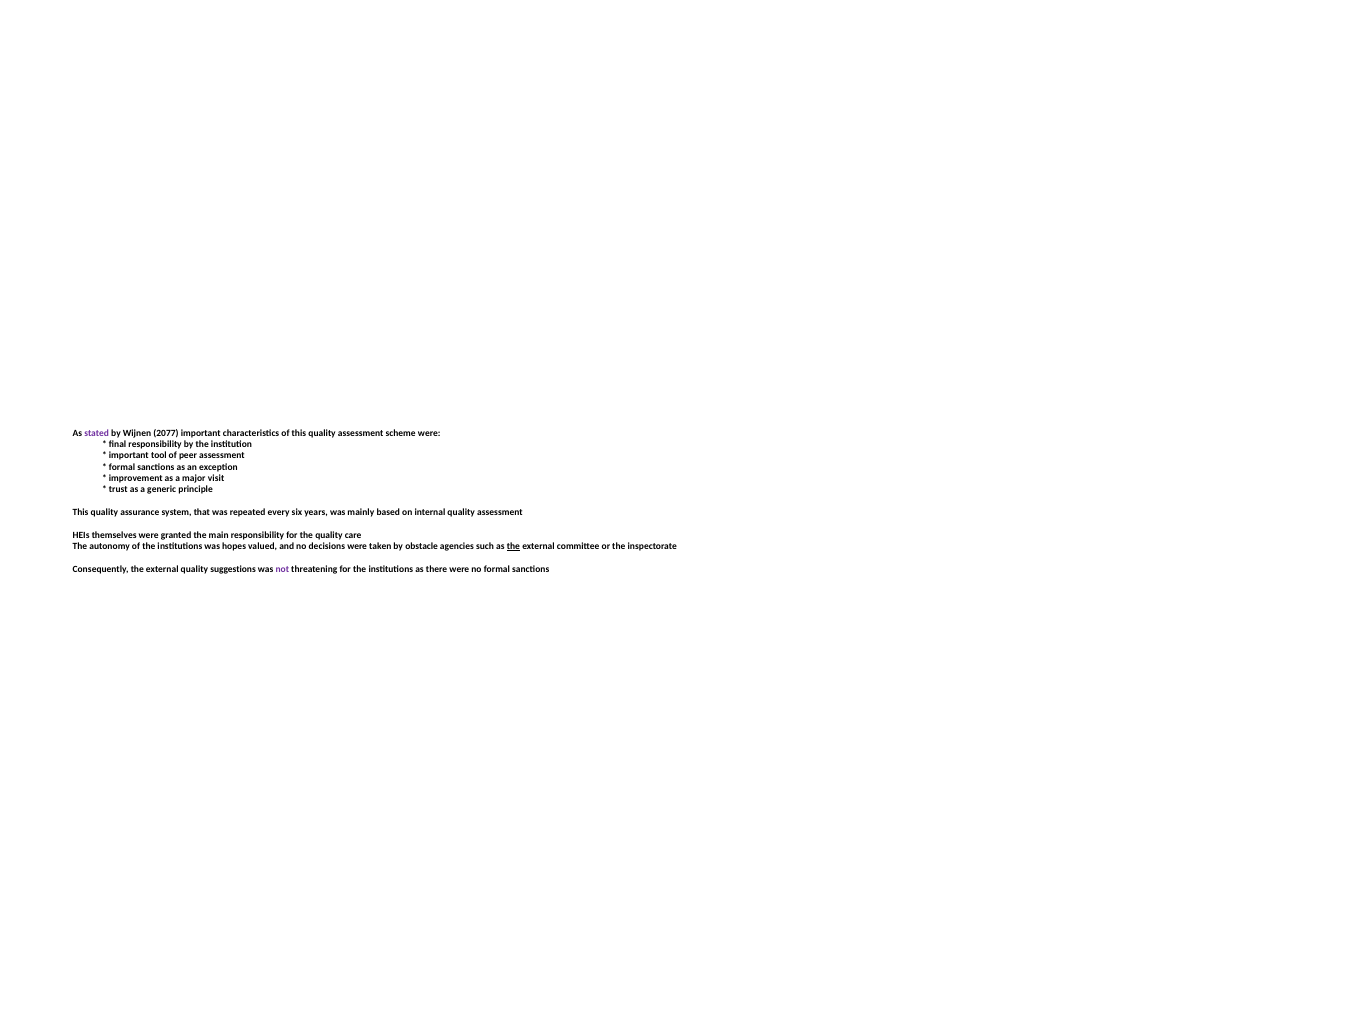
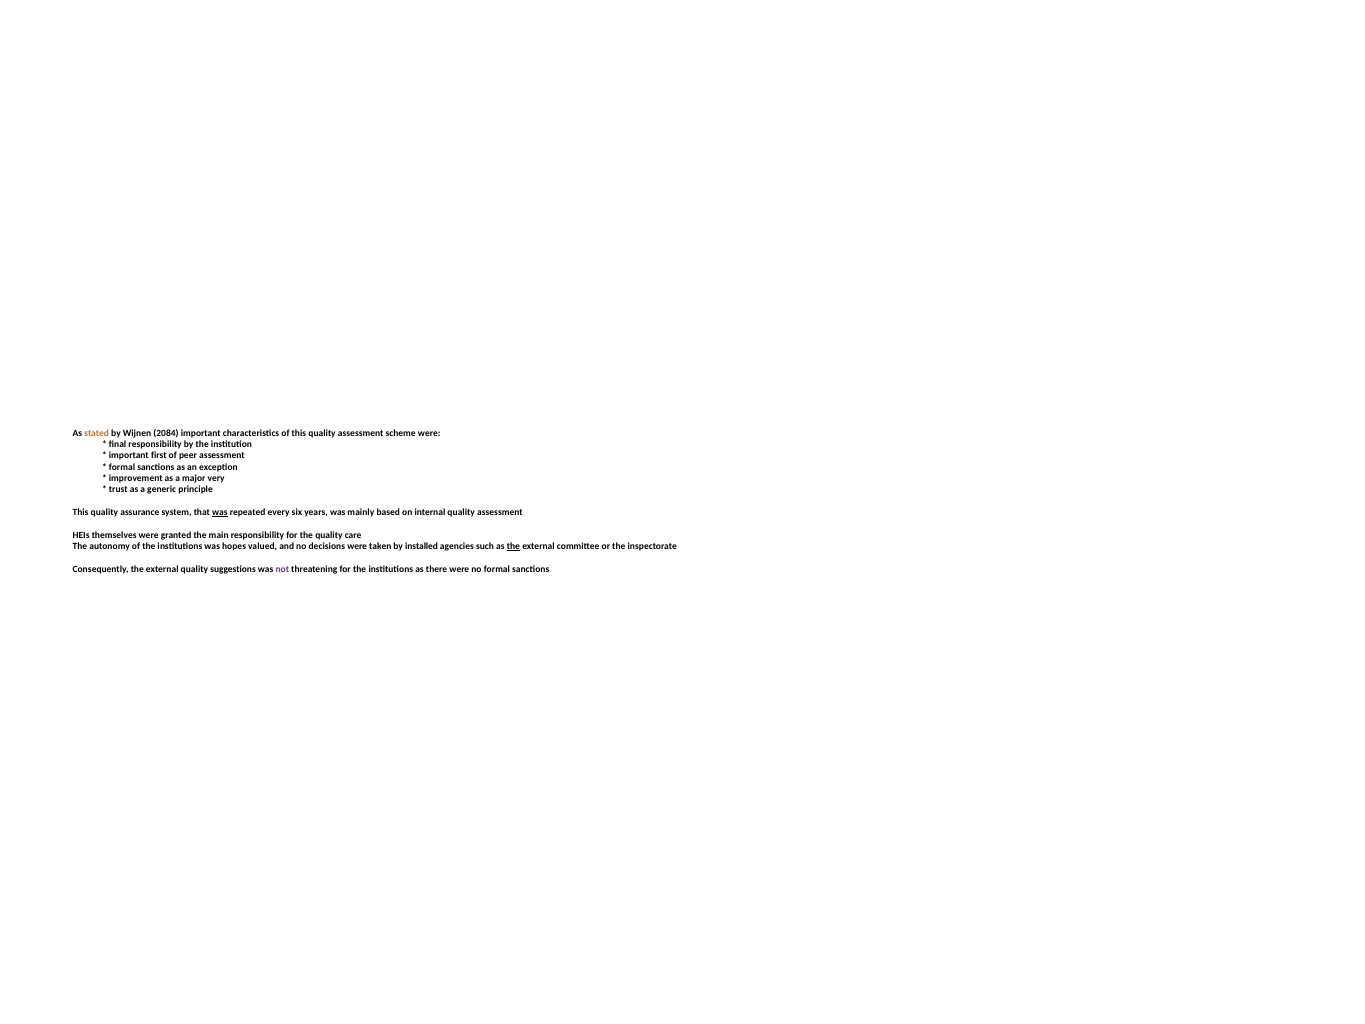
stated colour: purple -> orange (97, 433)
2077: 2077 -> 2084 (166, 433)
tool: tool -> first (159, 456)
visit: visit -> very (216, 478)
was underline: none -> present (220, 512)
obstacle: obstacle -> installed (422, 546)
